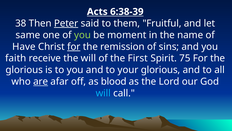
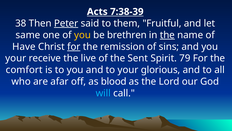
6:38-39: 6:38-39 -> 7:38-39 (127, 12)
you colour: light green -> yellow (82, 35)
moment: moment -> brethren (127, 35)
the underline: none -> present (167, 35)
faith: faith -> your (16, 58)
the will: will -> live (88, 58)
First: First -> Sent (138, 58)
75: 75 -> 79 (185, 58)
glorious: glorious -> comfort (24, 70)
are underline: present -> none (41, 81)
